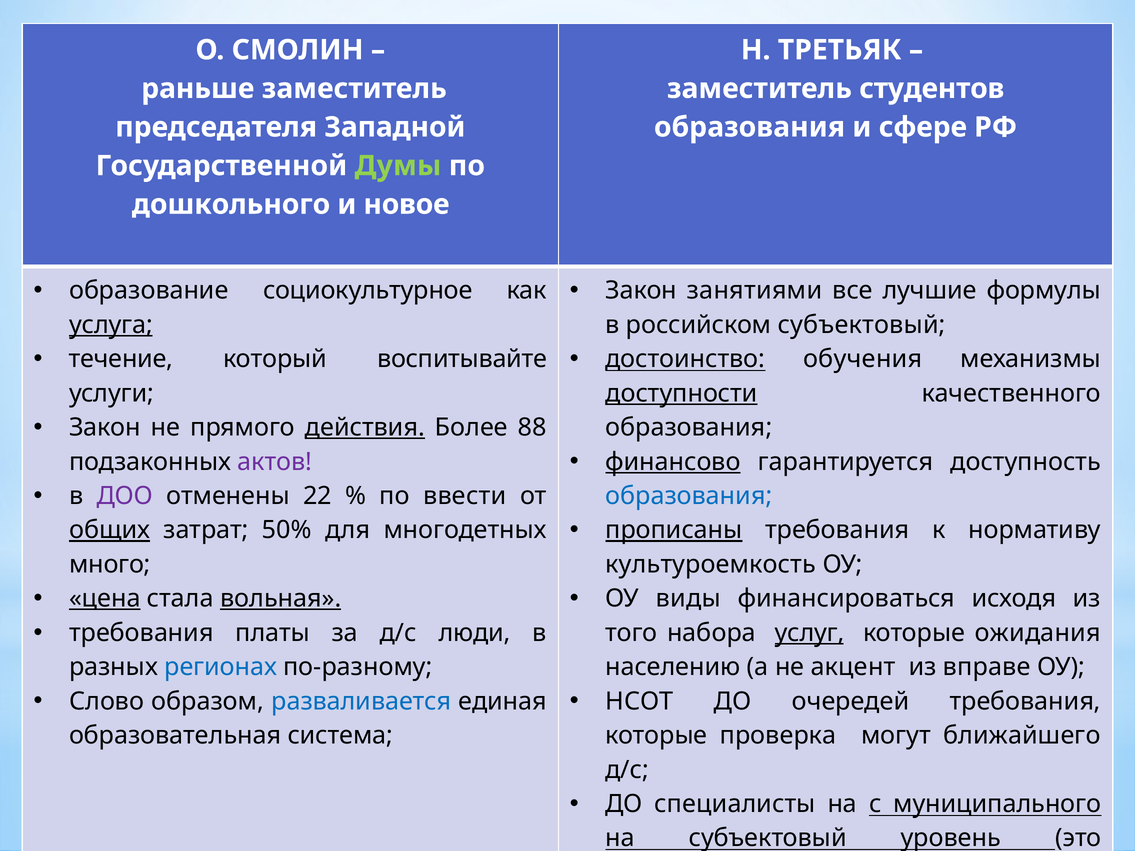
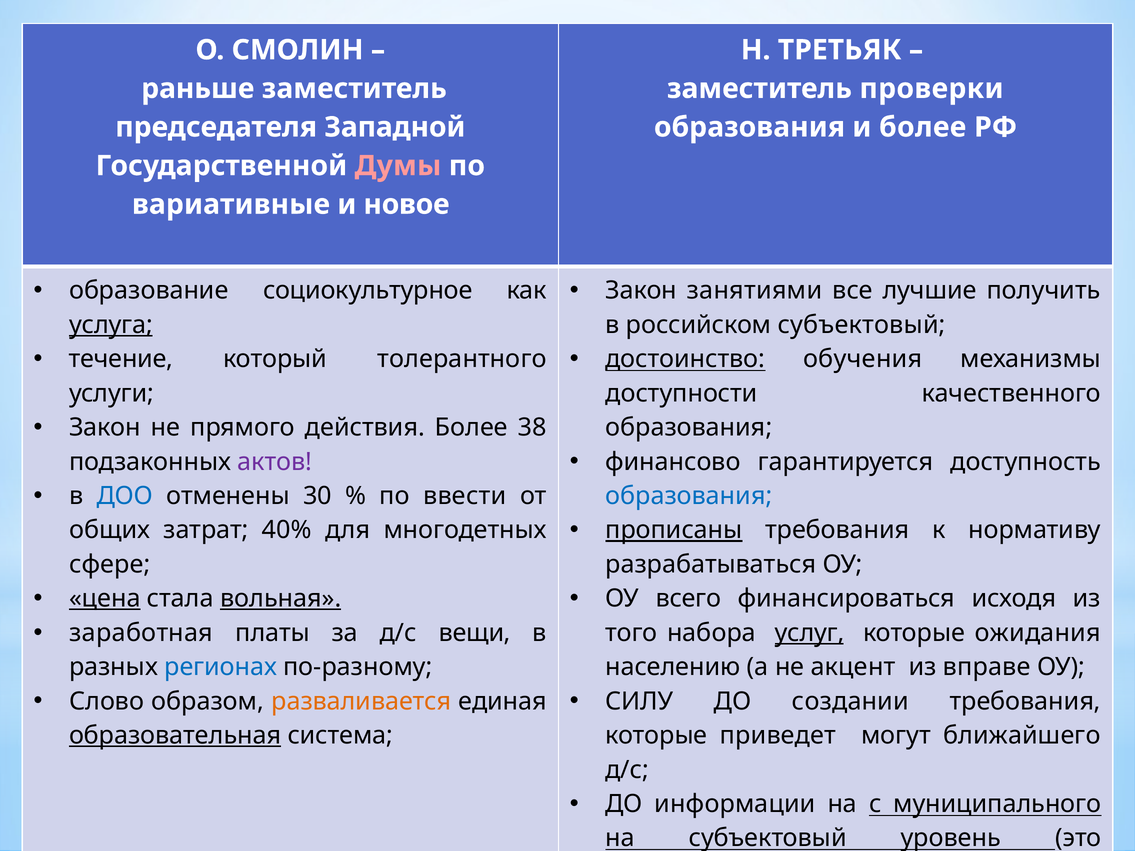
студентов: студентов -> проверки (931, 89)
и сфере: сфере -> более (923, 127)
Думы colour: light green -> pink (398, 166)
дошкольного: дошкольного -> вариативные (231, 204)
формулы: формулы -> получить (1044, 291)
воспитывайте: воспитывайте -> толерантного (462, 359)
доступности underline: present -> none (681, 393)
действия underline: present -> none (365, 428)
88: 88 -> 38 (532, 428)
финансово underline: present -> none (673, 462)
ДОО colour: purple -> blue (125, 496)
22: 22 -> 30 (317, 496)
общих underline: present -> none (110, 530)
50%: 50% -> 40% (287, 530)
много: много -> сфере (110, 565)
культуроемкость: культуроемкость -> разрабатываться (711, 565)
виды: виды -> всего (688, 599)
требования: требования -> заработная (141, 633)
люди: люди -> вещи (475, 633)
разваливается colour: blue -> orange (361, 701)
НСОТ: НСОТ -> СИЛУ (639, 701)
очередей: очередей -> создании (850, 701)
образовательная underline: none -> present (175, 736)
проверка: проверка -> приведет (778, 736)
специалисты: специалисты -> информации (735, 804)
